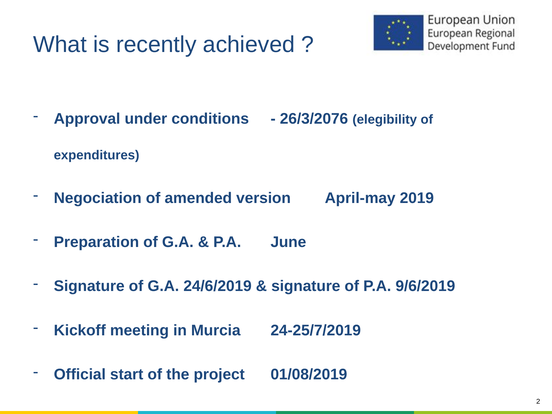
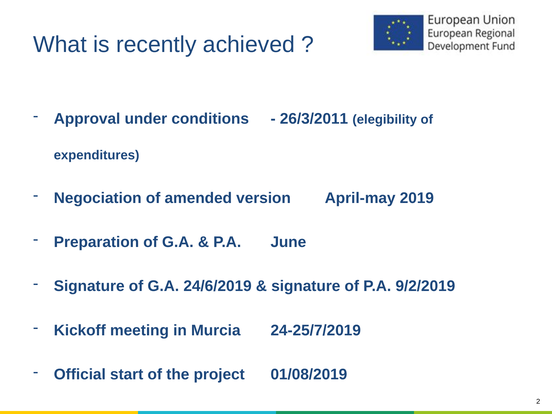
26/3/2076: 26/3/2076 -> 26/3/2011 (314, 119)
9/6/2019: 9/6/2019 -> 9/2/2019 (425, 286)
